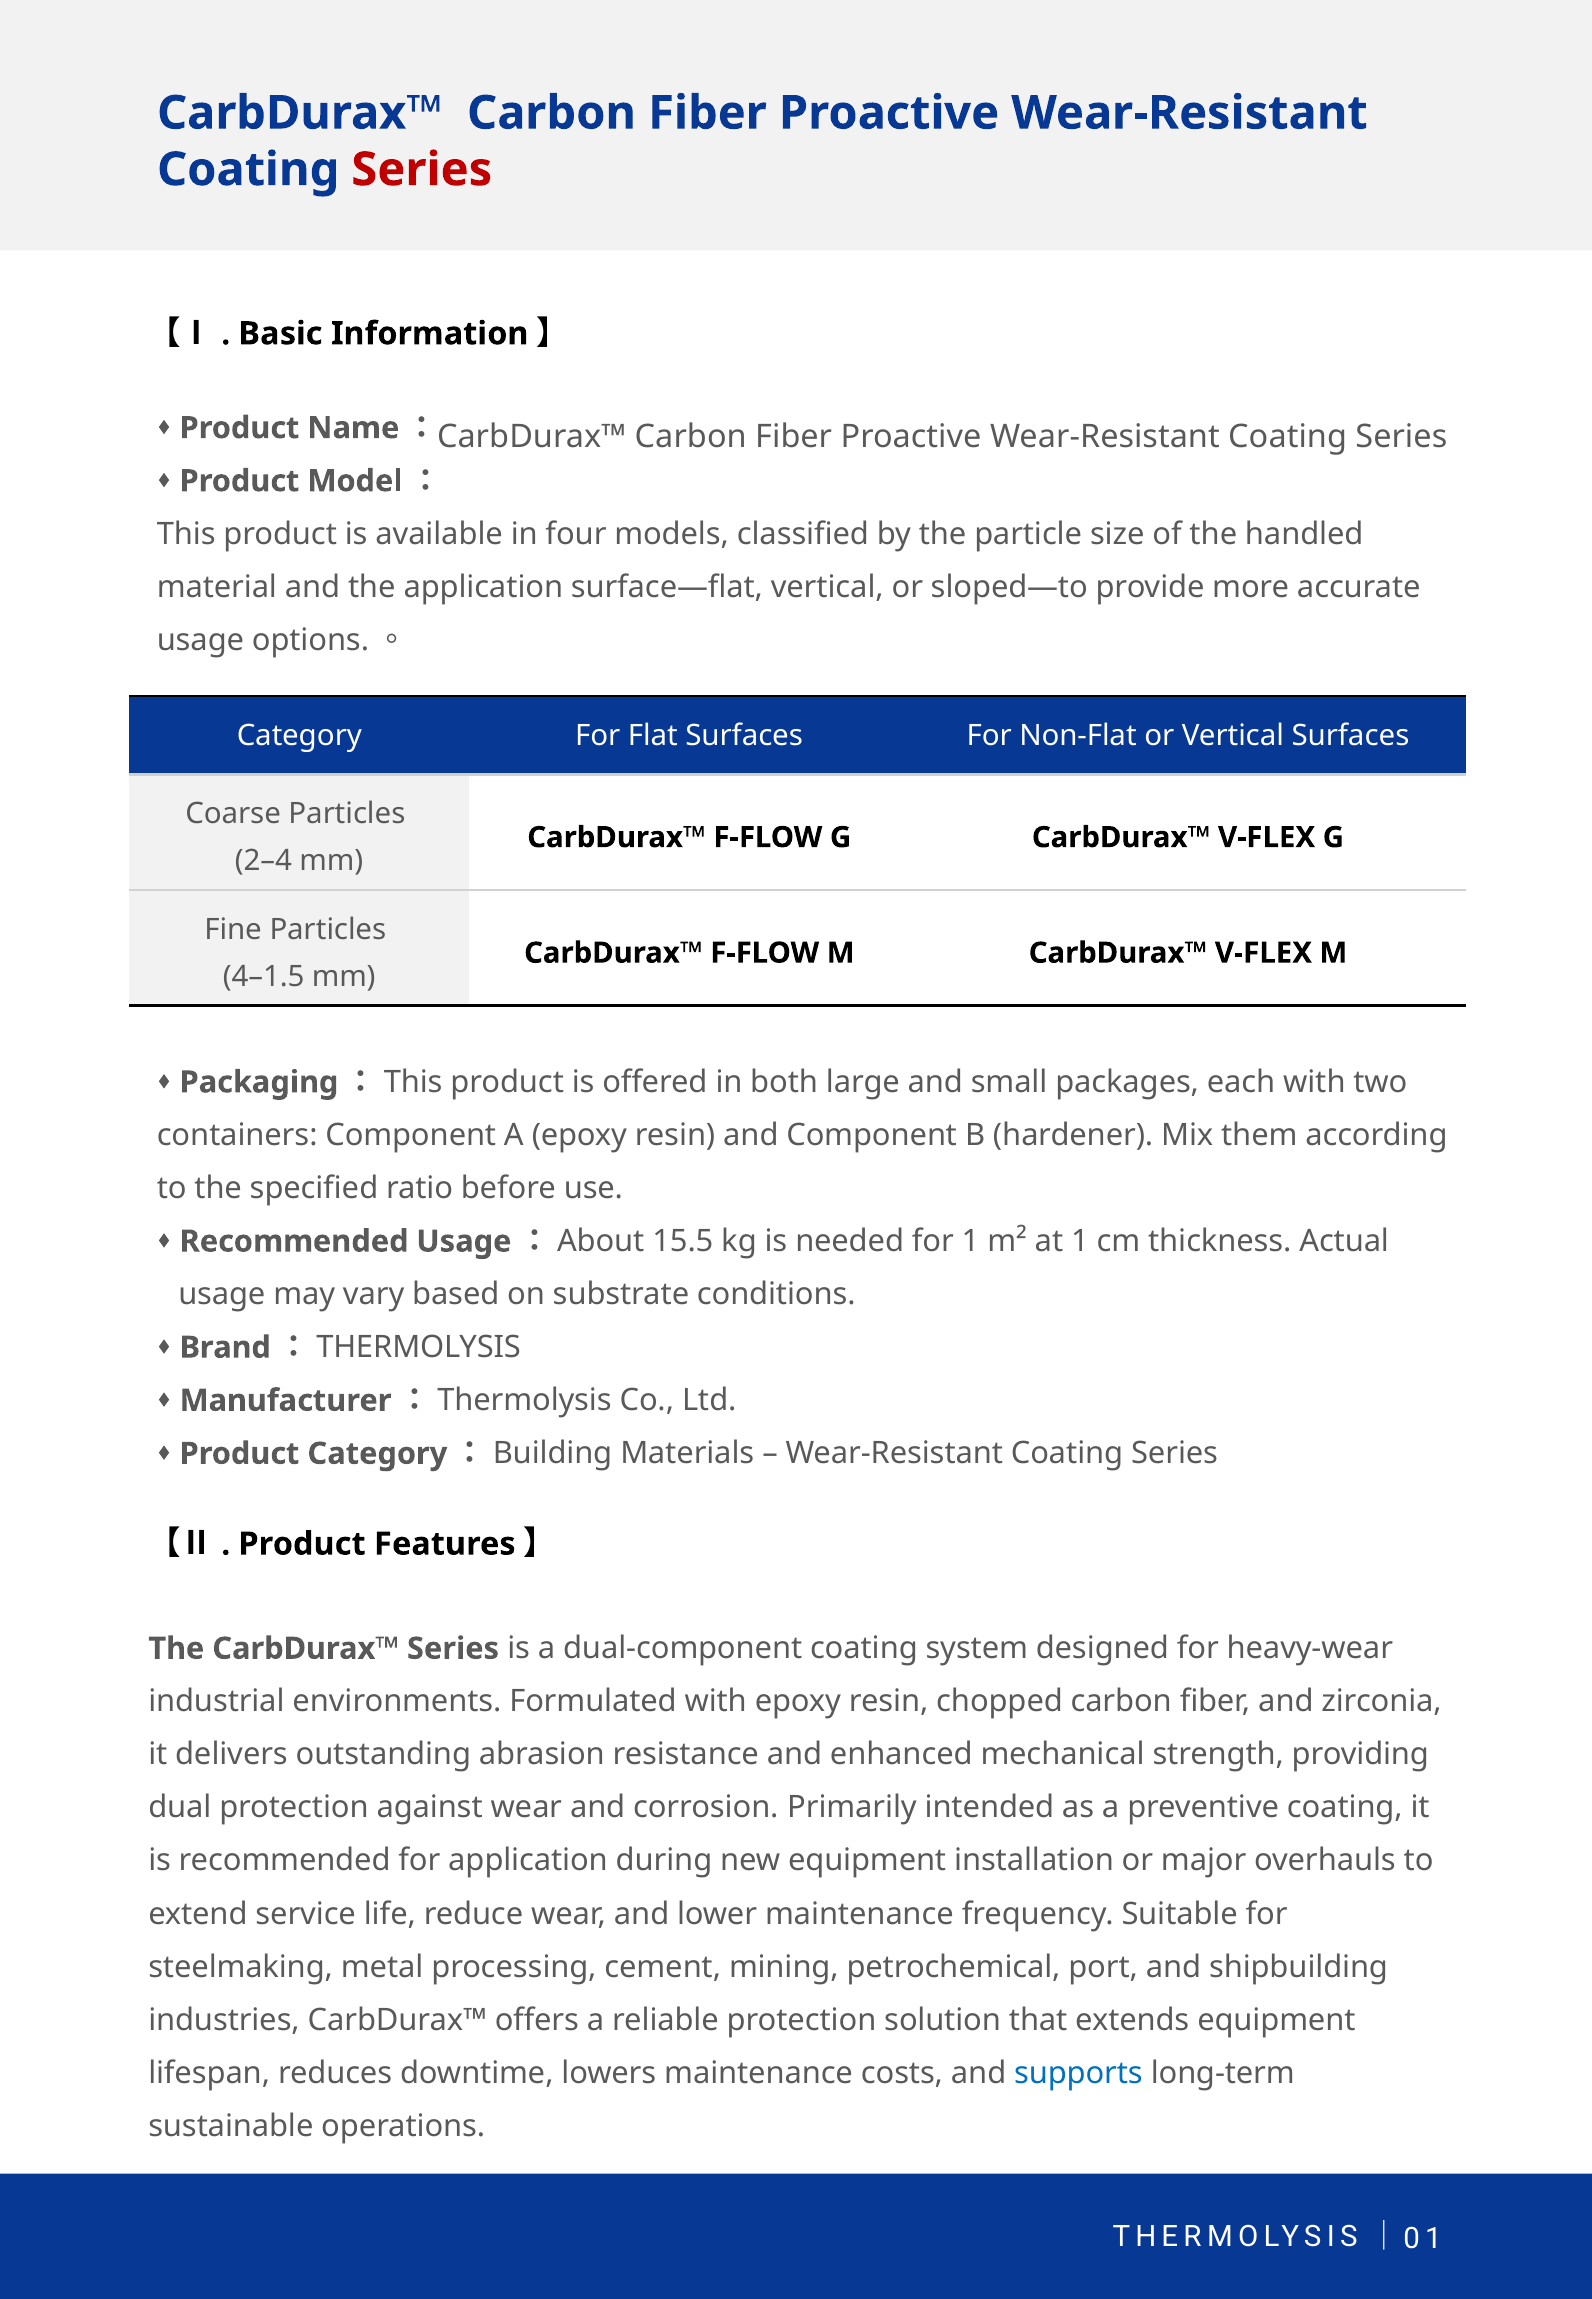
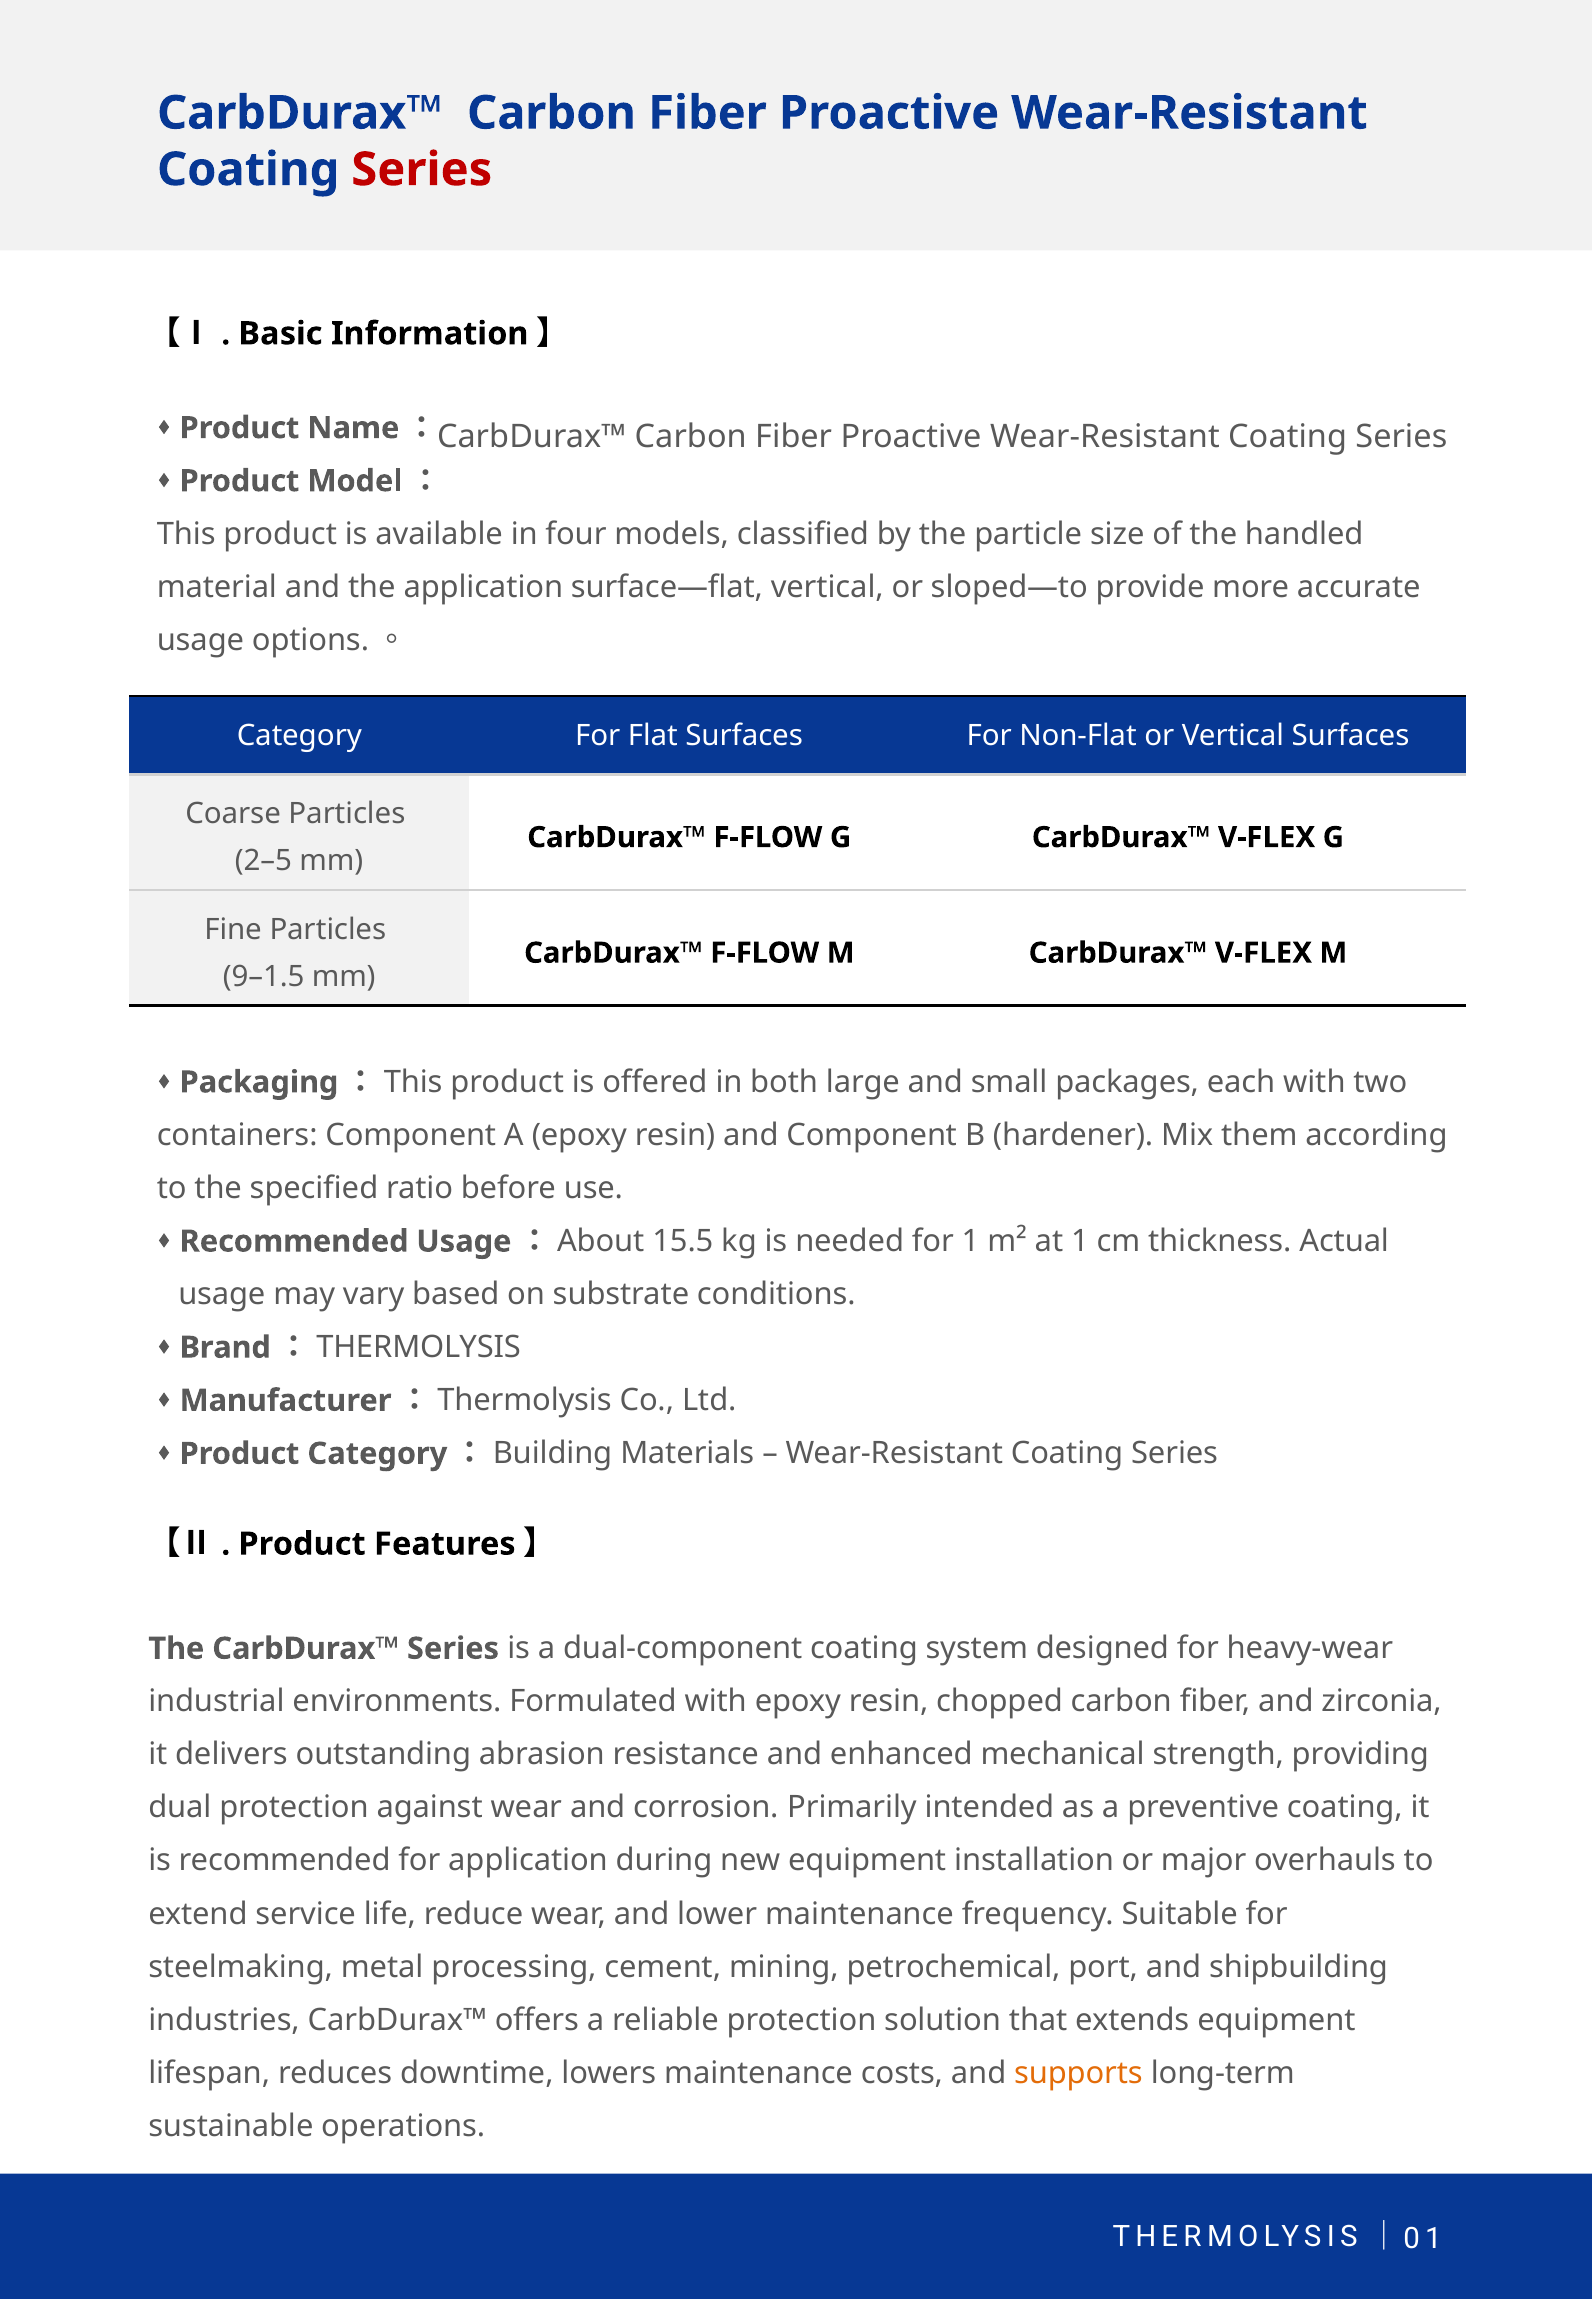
2–4: 2–4 -> 2–5 (263, 861)
4–1.5: 4–1.5 -> 9–1.5 (264, 977)
supports colour: blue -> orange (1078, 2074)
